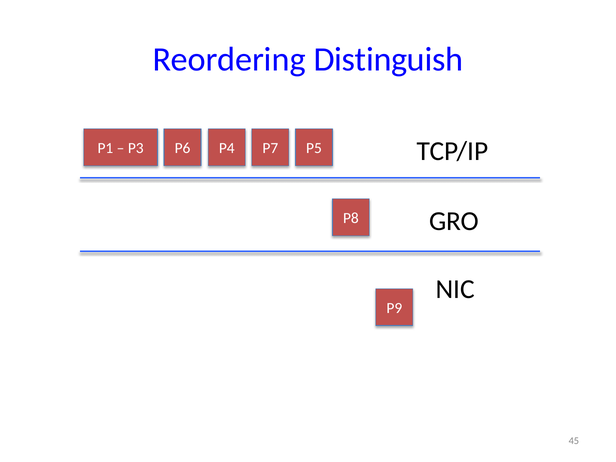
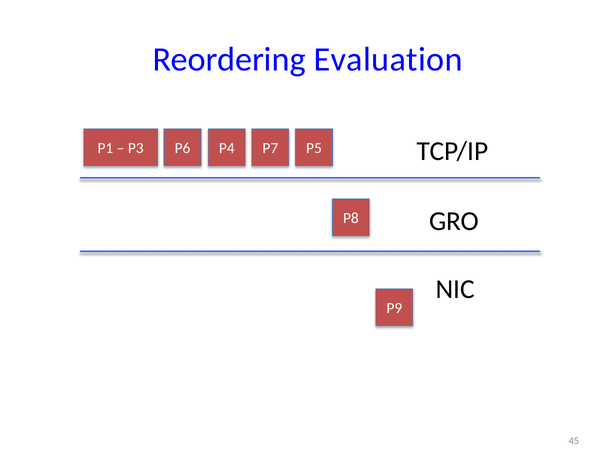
Distinguish: Distinguish -> Evaluation (388, 59)
